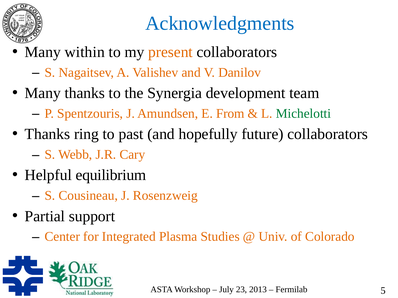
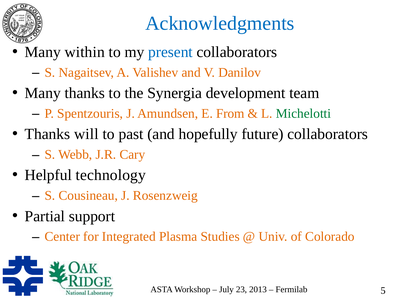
present colour: orange -> blue (170, 52)
ring: ring -> will (86, 134)
equilibrium: equilibrium -> technology (111, 175)
